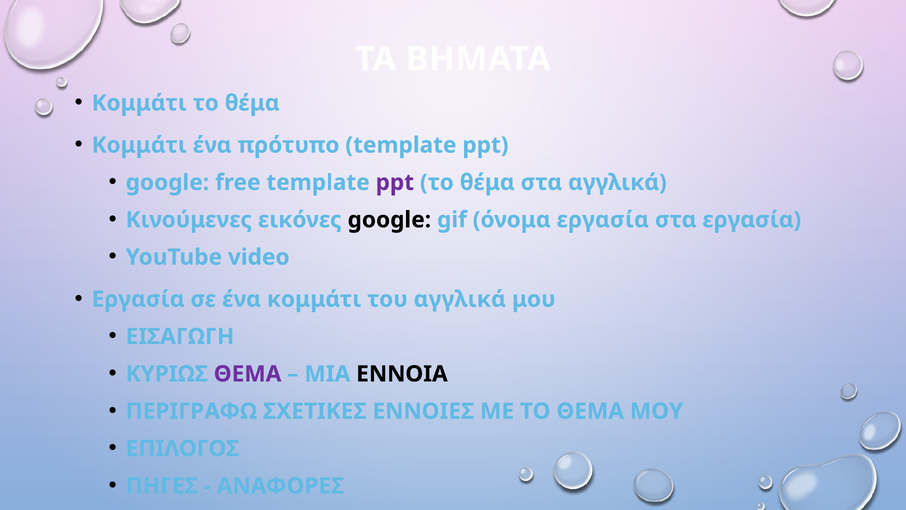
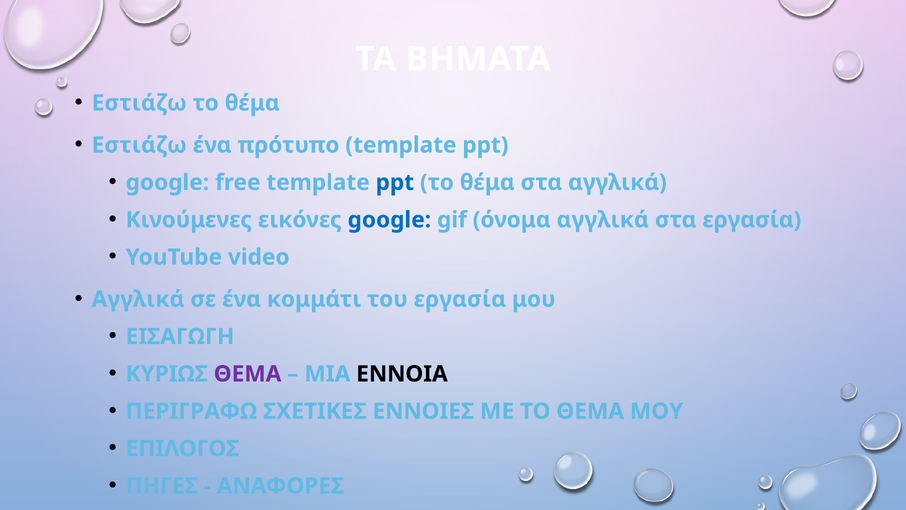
Κομμάτι: Κομμάτι -> Εστιάζω (139, 103)
Κομμάτι: Κομμάτι -> Εστιάζω (139, 145)
ppt colour: purple -> blue (395, 182)
google colour: black -> blue (389, 220)
όνομα εργασία: εργασία -> αγγλικά (603, 220)
Εργασία: Εργασία -> Αγγλικά (138, 299)
του αγγλικά: αγγλικά -> εργασία (460, 299)
